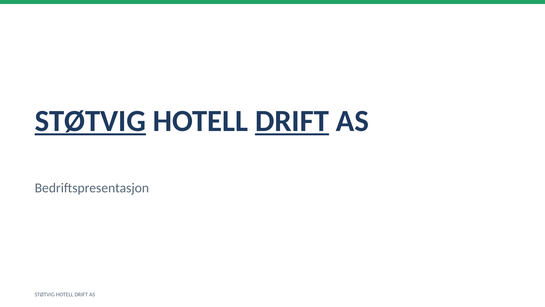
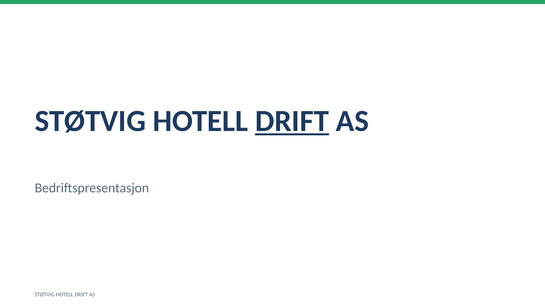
STØTVIG underline: present -> none (90, 121)
